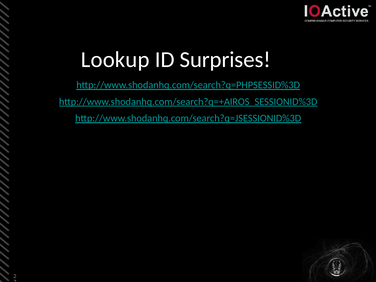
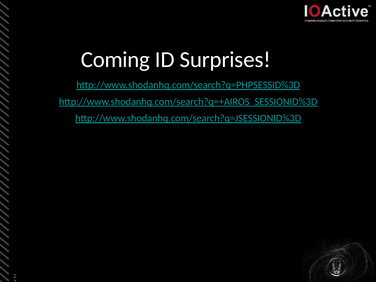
Lookup: Lookup -> Coming (115, 59)
